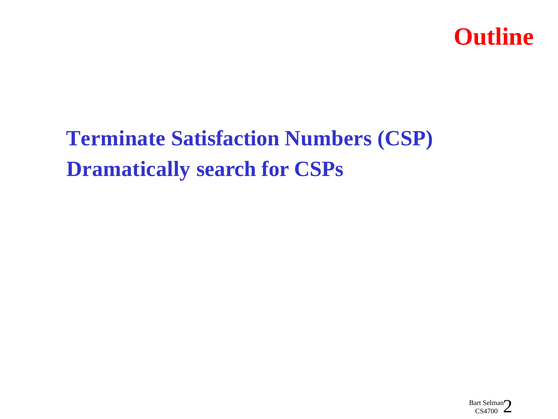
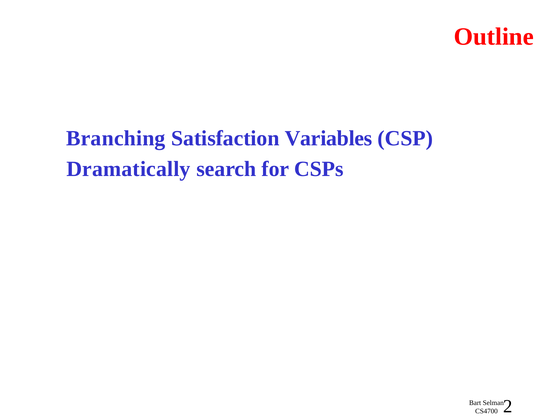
Terminate: Terminate -> Branching (116, 138)
Numbers: Numbers -> Variables (329, 138)
